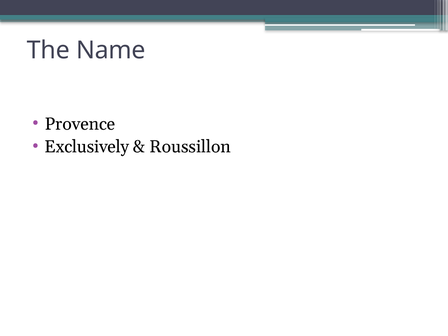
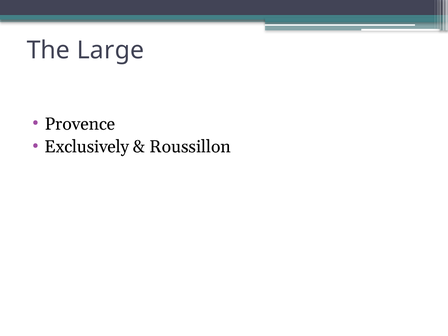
Name: Name -> Large (111, 50)
